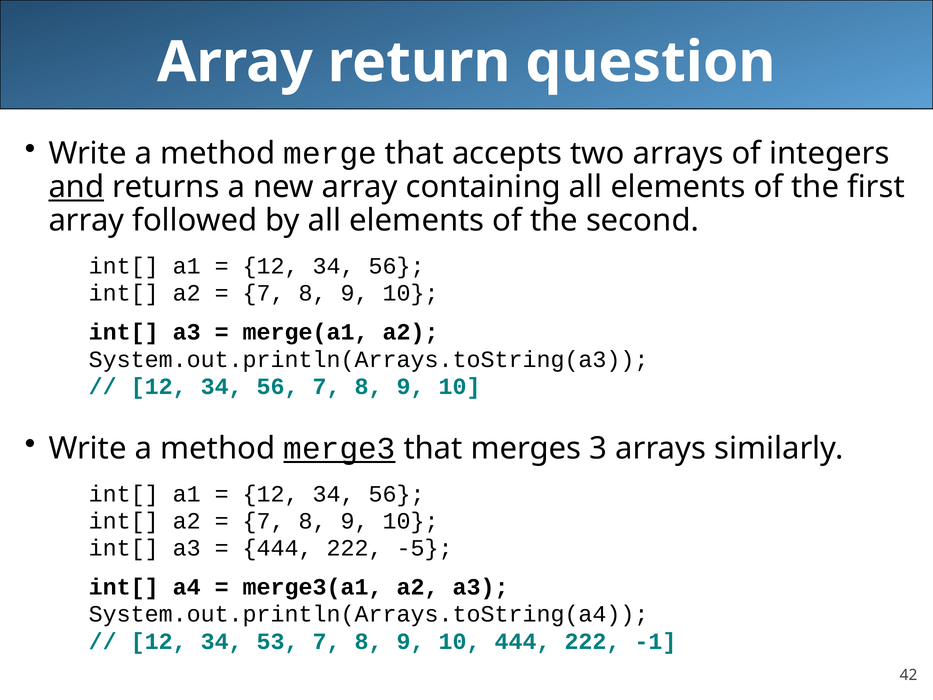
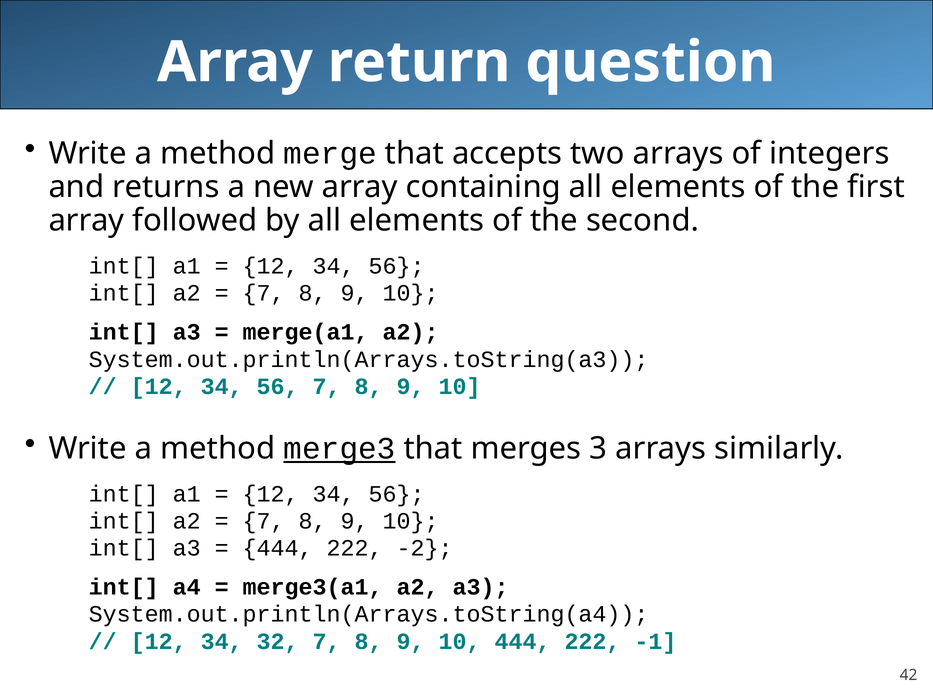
and underline: present -> none (76, 187)
-5: -5 -> -2 (425, 548)
53: 53 -> 32 (278, 641)
